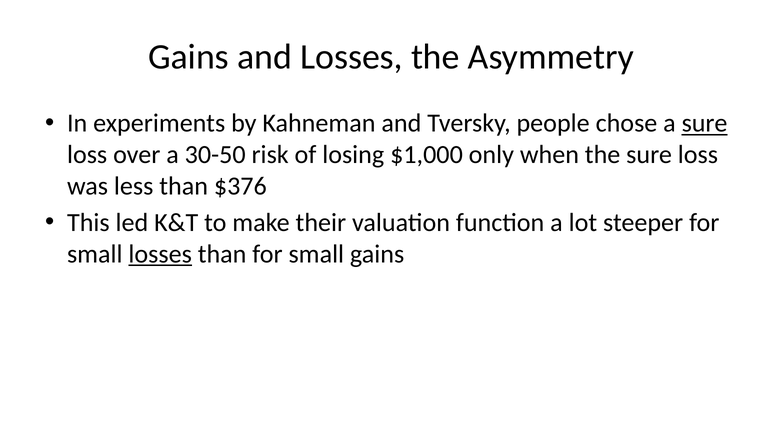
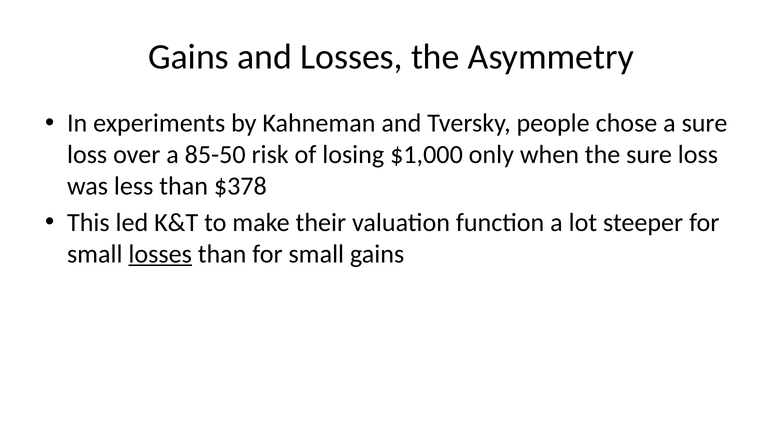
sure underline: present -> none (705, 123)
30-50: 30-50 -> 85-50 (215, 155)
$376: $376 -> $378 (240, 186)
